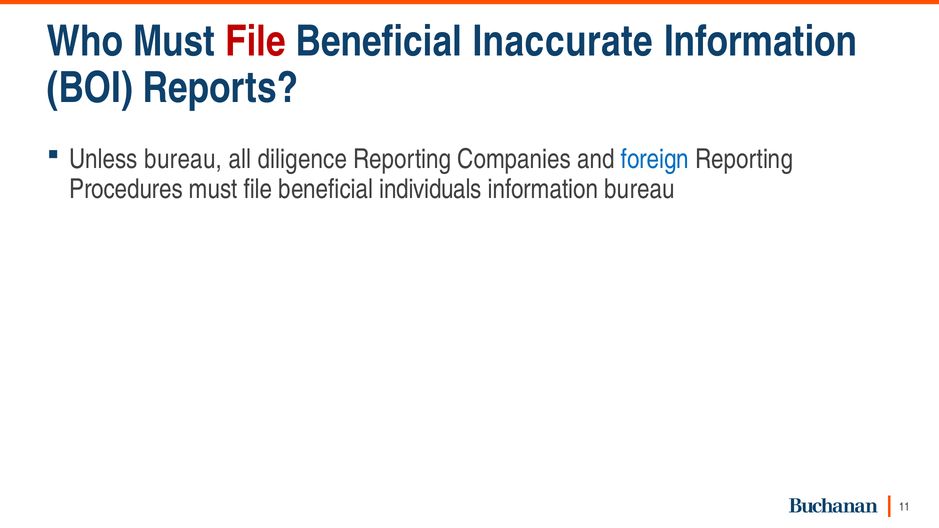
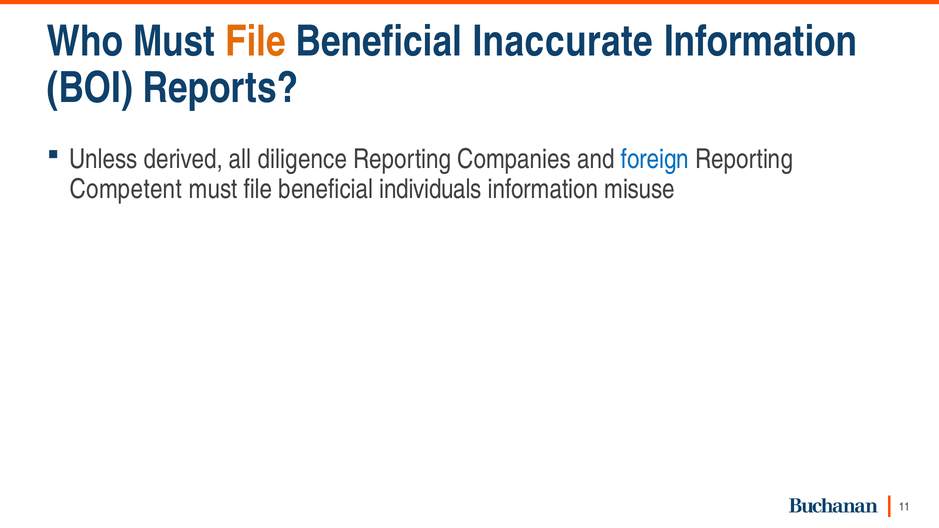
File colour: red -> orange (255, 42)
Unless bureau: bureau -> derived (183, 160)
Procedures: Procedures -> Competent (126, 189)
information bureau: bureau -> misuse (640, 189)
